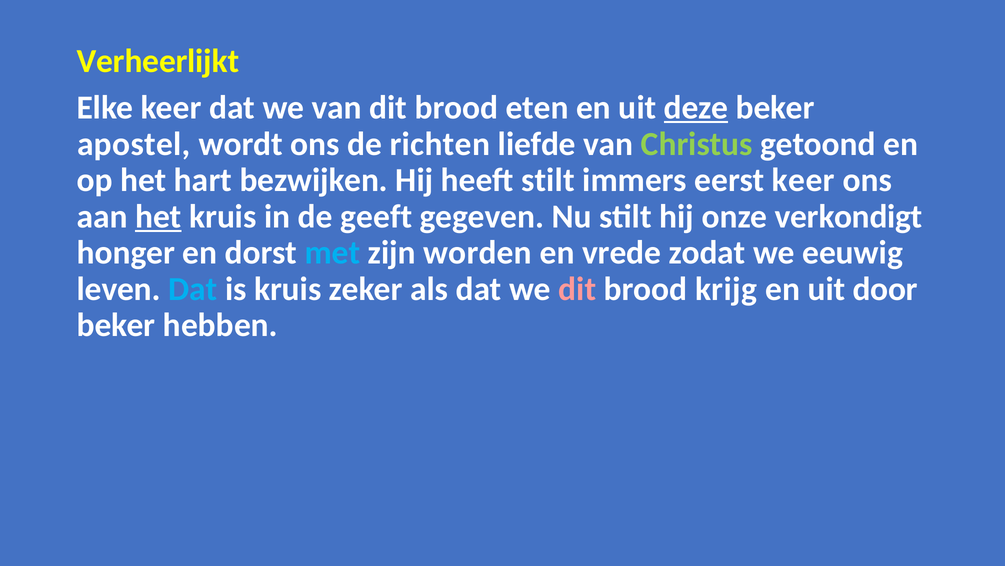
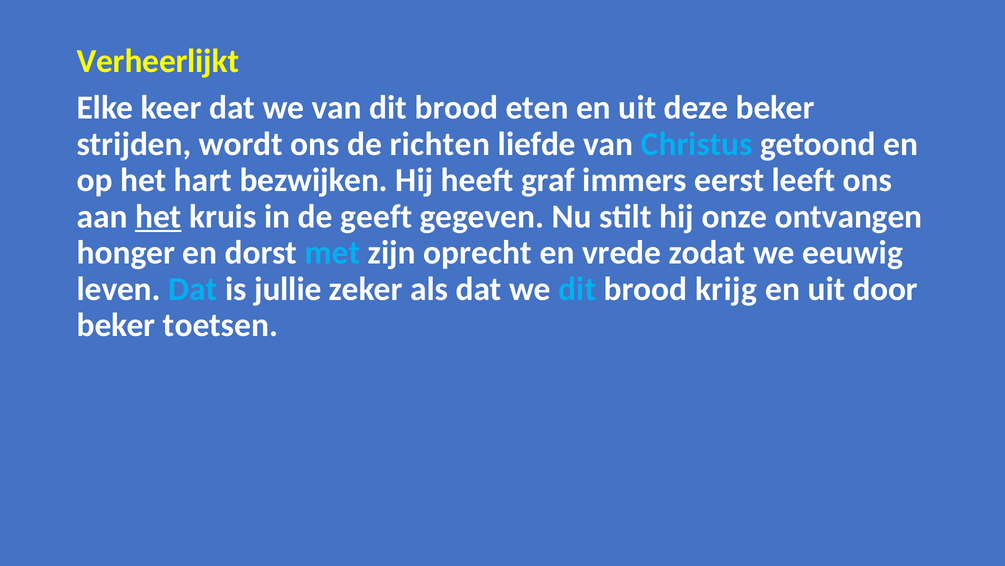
deze underline: present -> none (696, 108)
apostel: apostel -> strijden (134, 144)
Christus colour: light green -> light blue (697, 144)
heeft stilt: stilt -> graf (548, 180)
eerst keer: keer -> leeft (804, 180)
verkondigt: verkondigt -> ontvangen (849, 216)
worden: worden -> oprecht (478, 252)
is kruis: kruis -> jullie (288, 289)
dit colour: pink -> light blue (577, 289)
hebben: hebben -> toetsen (221, 325)
